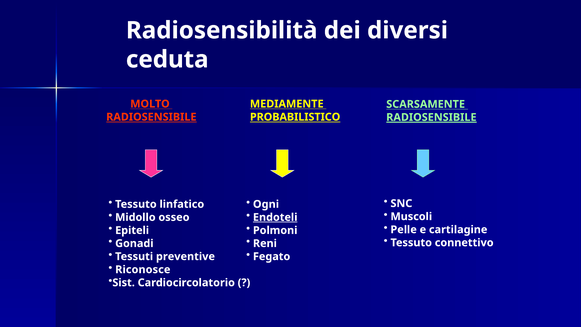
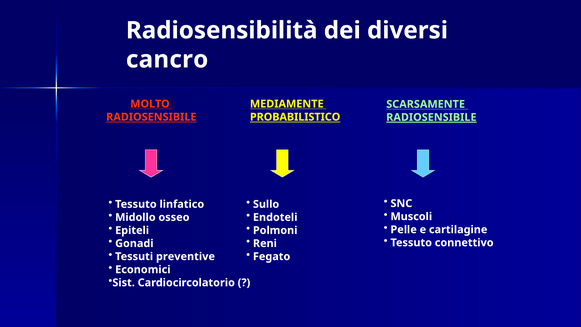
ceduta: ceduta -> cancro (167, 59)
Ogni: Ogni -> Sullo (266, 204)
Endoteli underline: present -> none (275, 217)
Riconosce: Riconosce -> Economici (143, 269)
